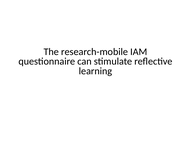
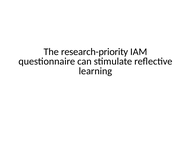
research-mobile: research-mobile -> research-priority (95, 52)
